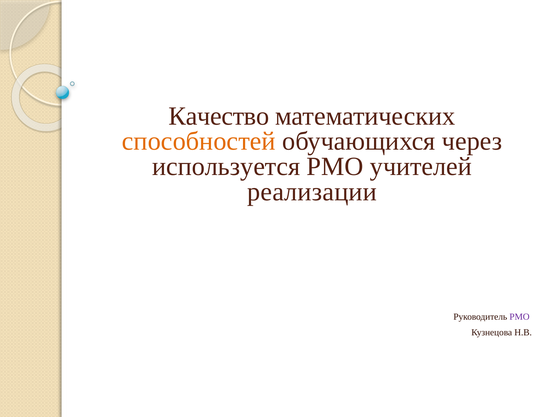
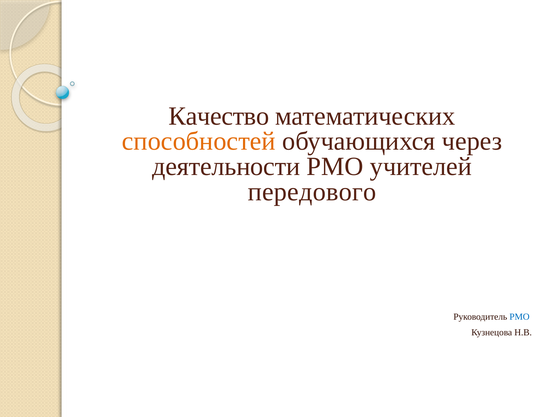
используется: используется -> деятельности (226, 167)
реализации: реализации -> передового (312, 192)
РМО colour: purple -> blue (520, 317)
